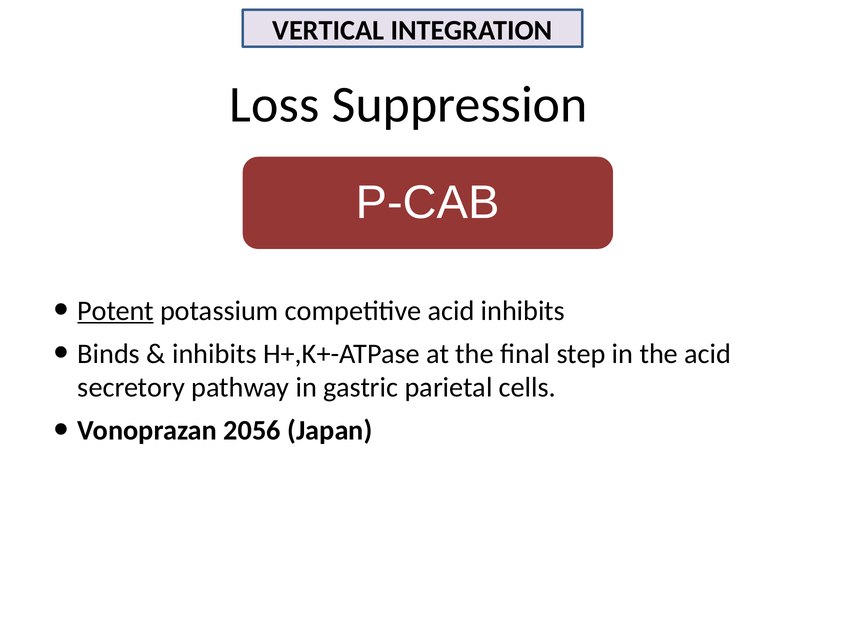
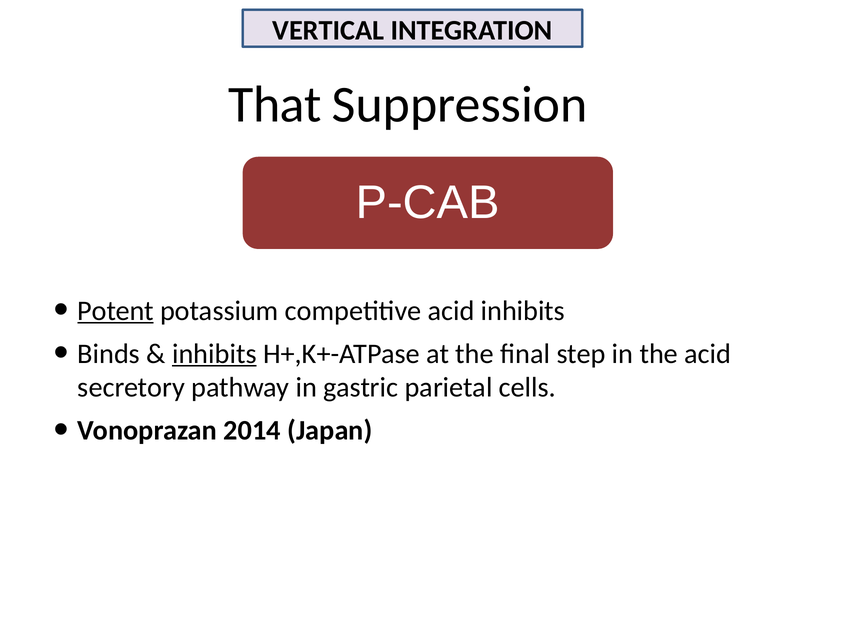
Loss: Loss -> That (275, 105)
inhibits underline: none -> present (214, 354)
2056: 2056 -> 2014 (252, 431)
